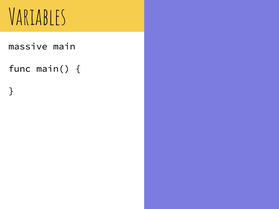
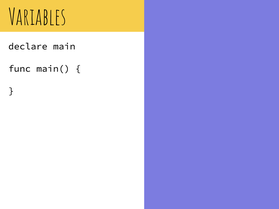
massive: massive -> declare (28, 46)
